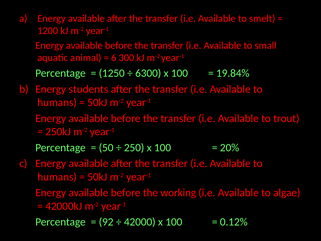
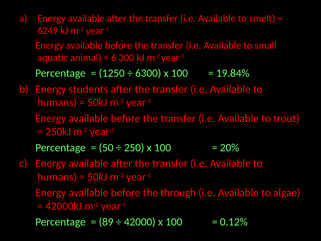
1200: 1200 -> 6249 (48, 31)
working: working -> through (178, 193)
92: 92 -> 89 (106, 222)
